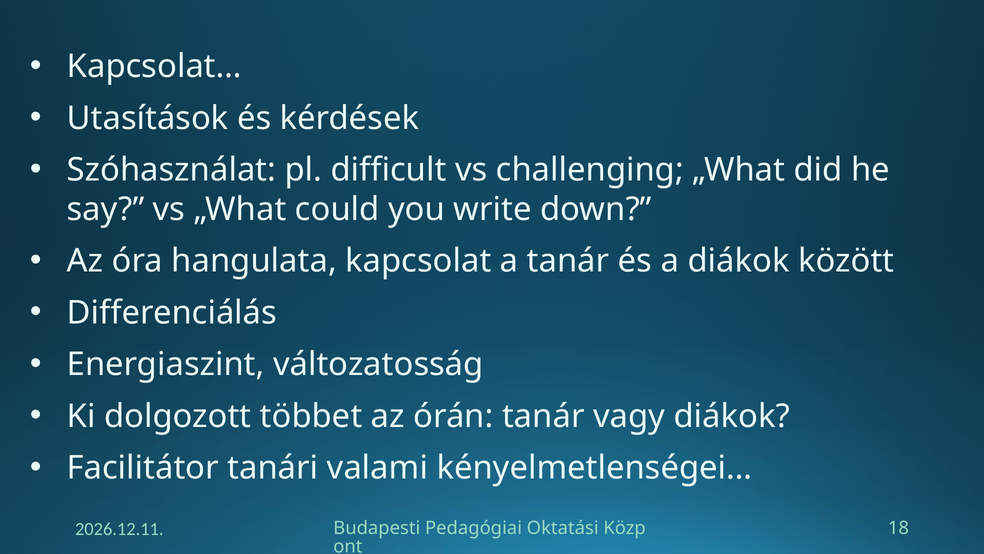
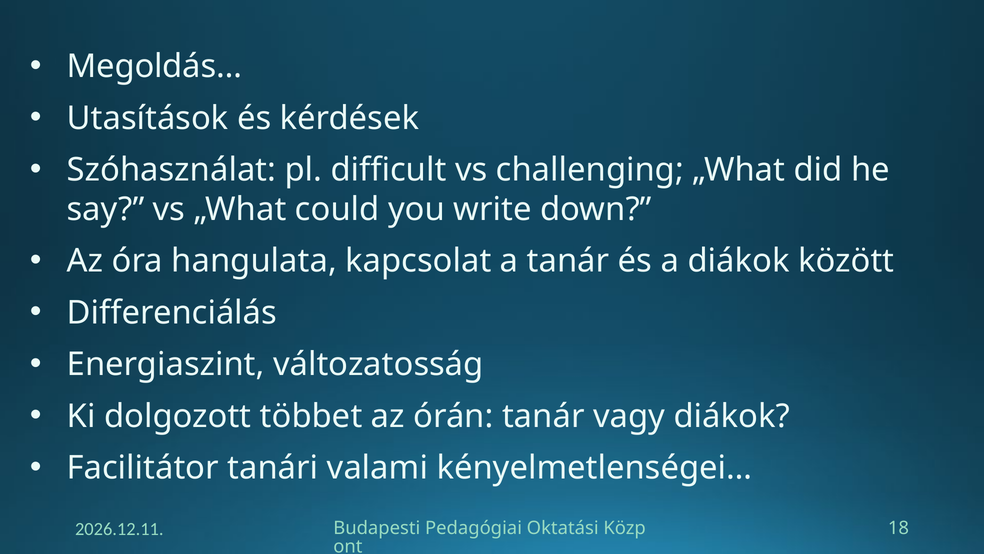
Kapcsolat…: Kapcsolat… -> Megoldás… (154, 67)
